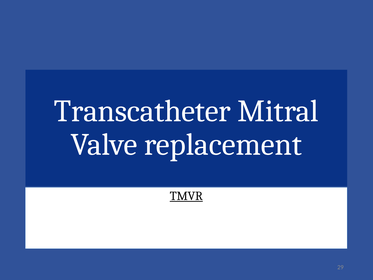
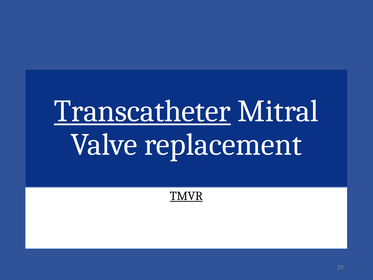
Transcatheter underline: none -> present (142, 111)
